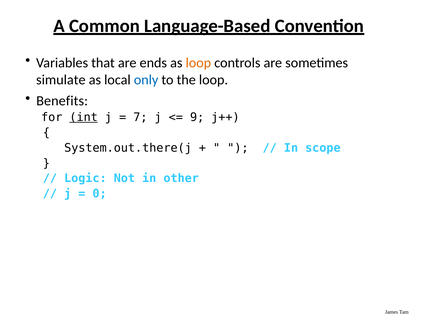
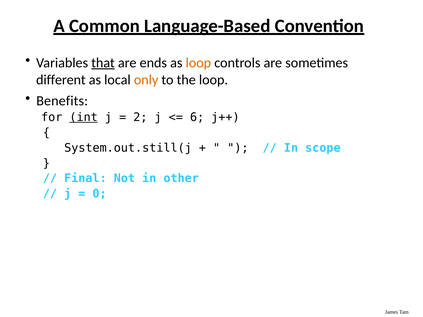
that underline: none -> present (103, 63)
simulate: simulate -> different (61, 80)
only colour: blue -> orange (146, 80)
7: 7 -> 2 (140, 117)
9: 9 -> 6 (197, 117)
System.out.there(j: System.out.there(j -> System.out.still(j (128, 148)
Logic: Logic -> Final (85, 179)
